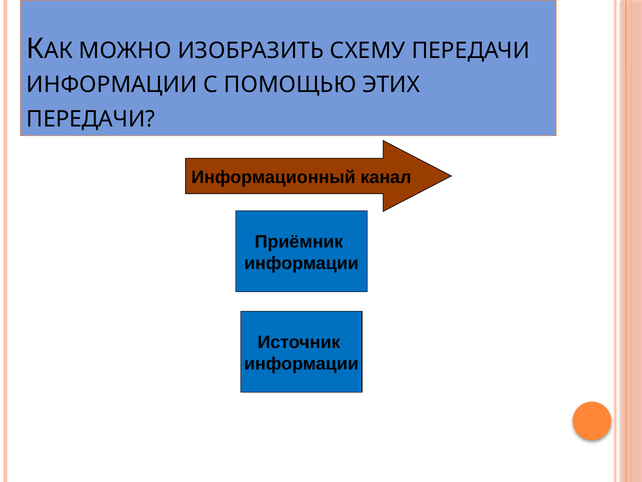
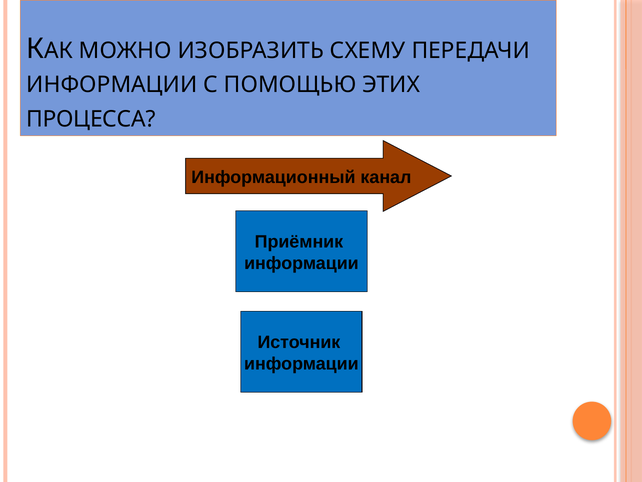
ПЕРЕДАЧИ: ПЕРЕДАЧИ -> ПРОЦЕССА (91, 119)
